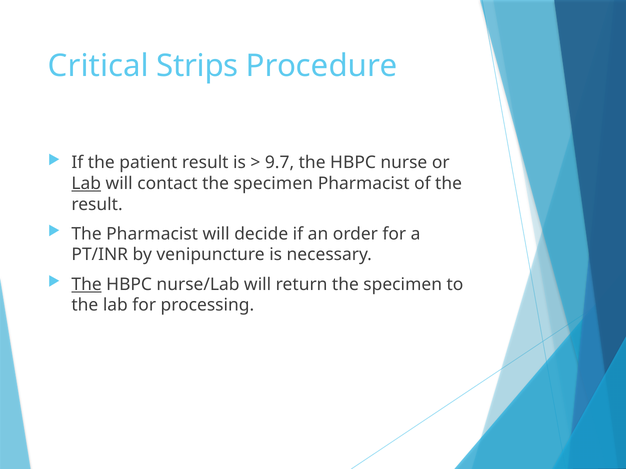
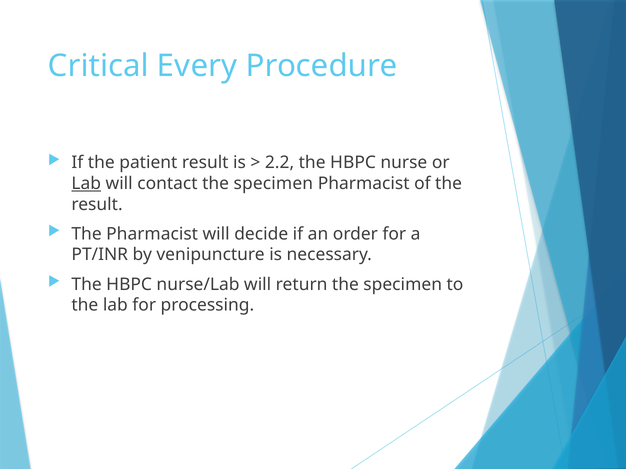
Strips: Strips -> Every (197, 66)
9.7: 9.7 -> 2.2 (280, 163)
The underline: present -> none (87, 285)
